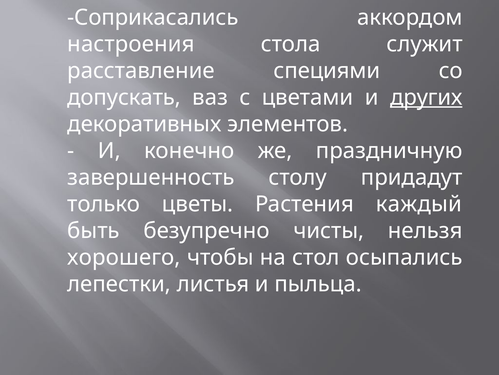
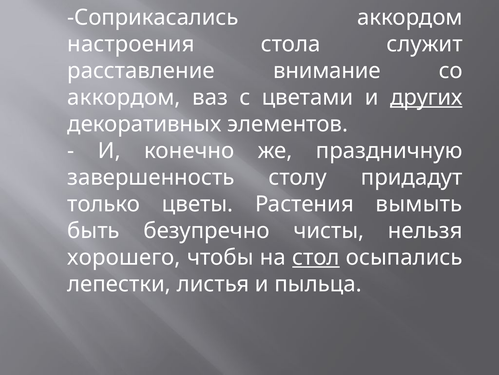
специями: специями -> внимание (327, 71)
допускать: допускать -> аккордом (124, 97)
каждый: каждый -> вымыть (419, 204)
стол underline: none -> present (316, 257)
